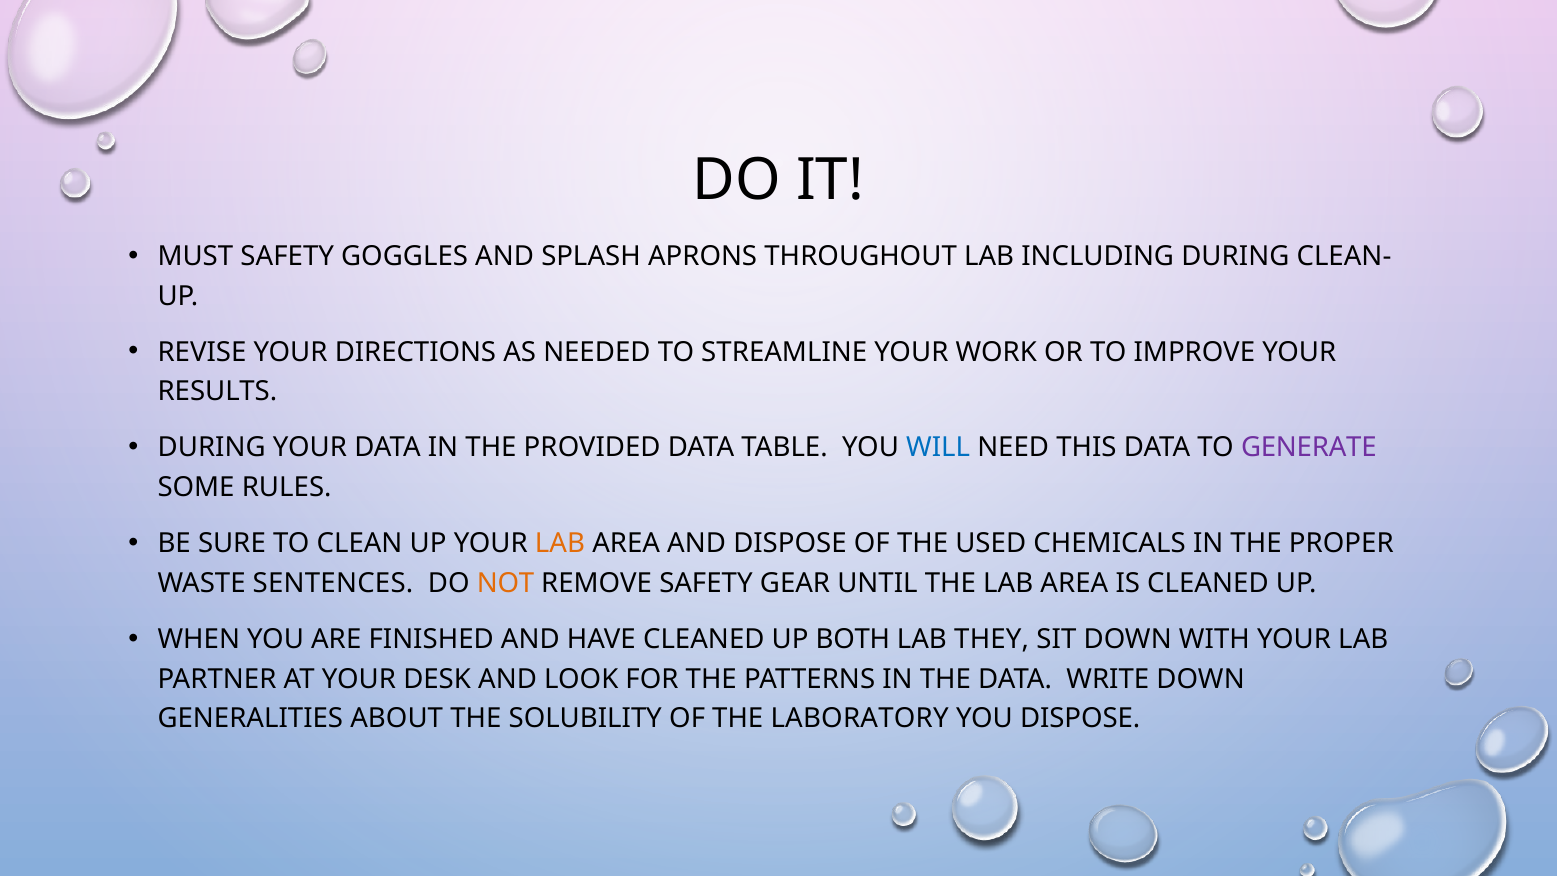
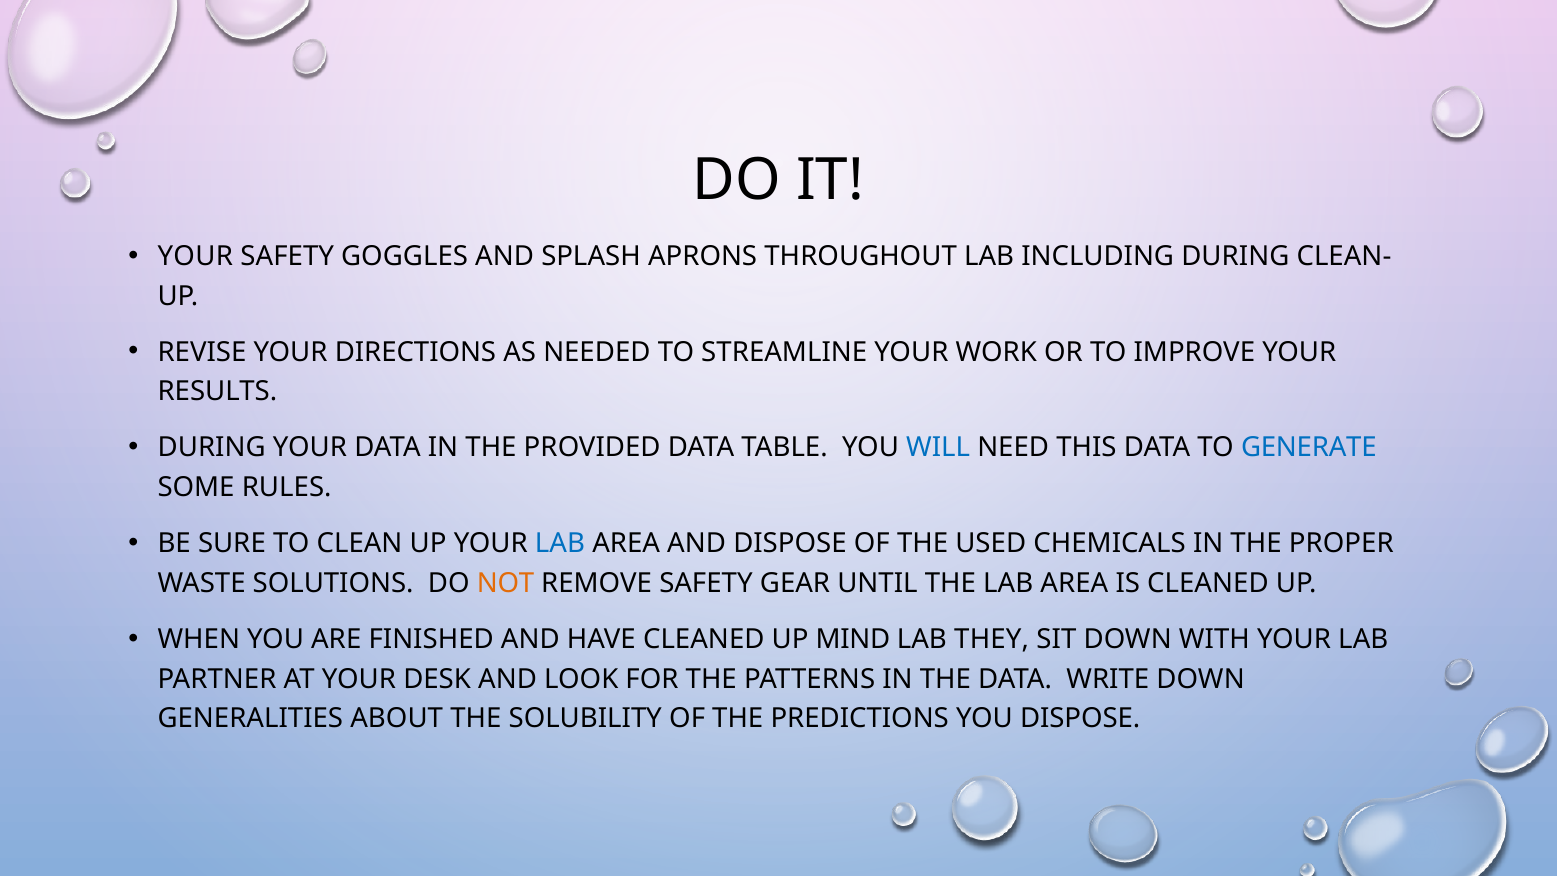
MUST: MUST -> YOUR (195, 256)
GENERATE colour: purple -> blue (1309, 448)
LAB colour: orange -> blue (560, 543)
SENTENCES: SENTENCES -> SOLUTIONS (333, 583)
BOTH: BOTH -> MIND (853, 639)
LABORATORY: LABORATORY -> PREDICTIONS (860, 718)
